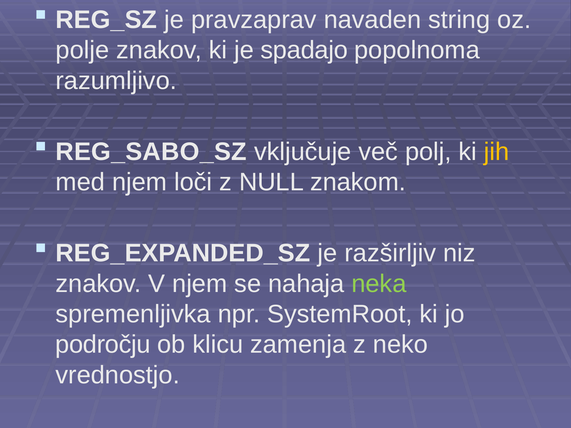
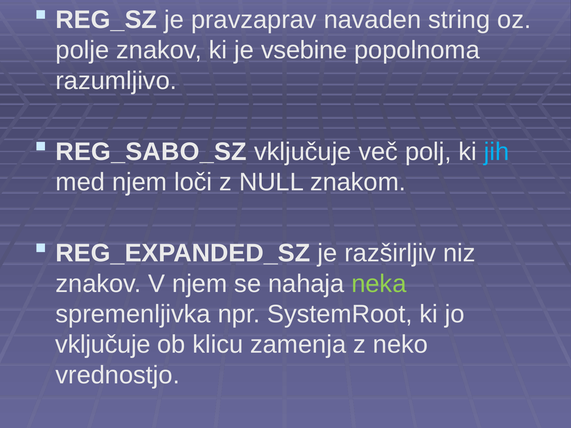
spadajo: spadajo -> vsebine (304, 50)
jih colour: yellow -> light blue (497, 152)
področju: področju -> vključuje (103, 345)
